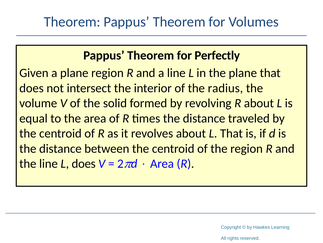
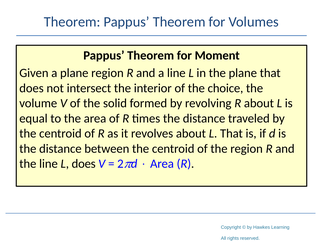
Perfectly: Perfectly -> Moment (217, 55)
radius: radius -> choice (225, 88)
